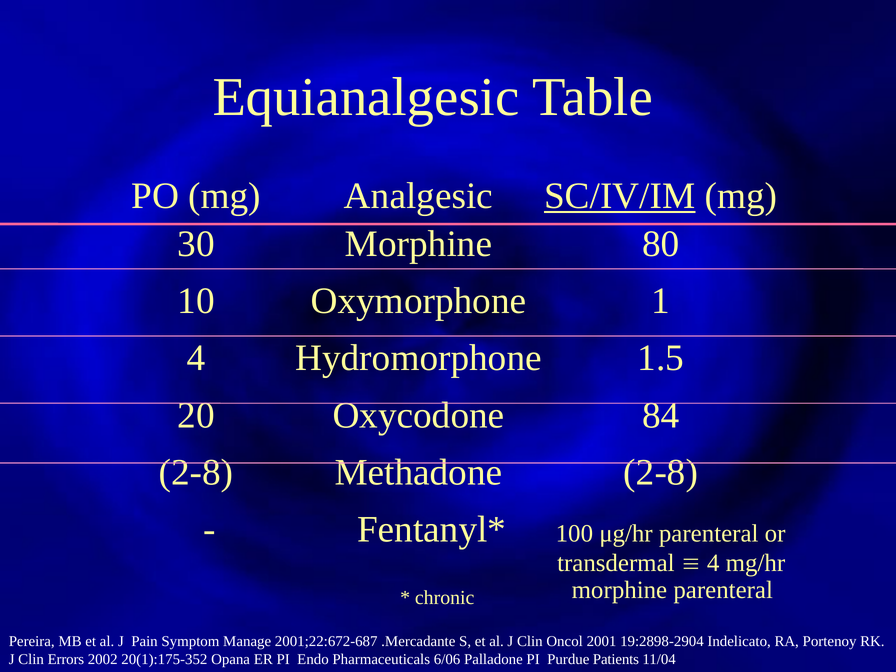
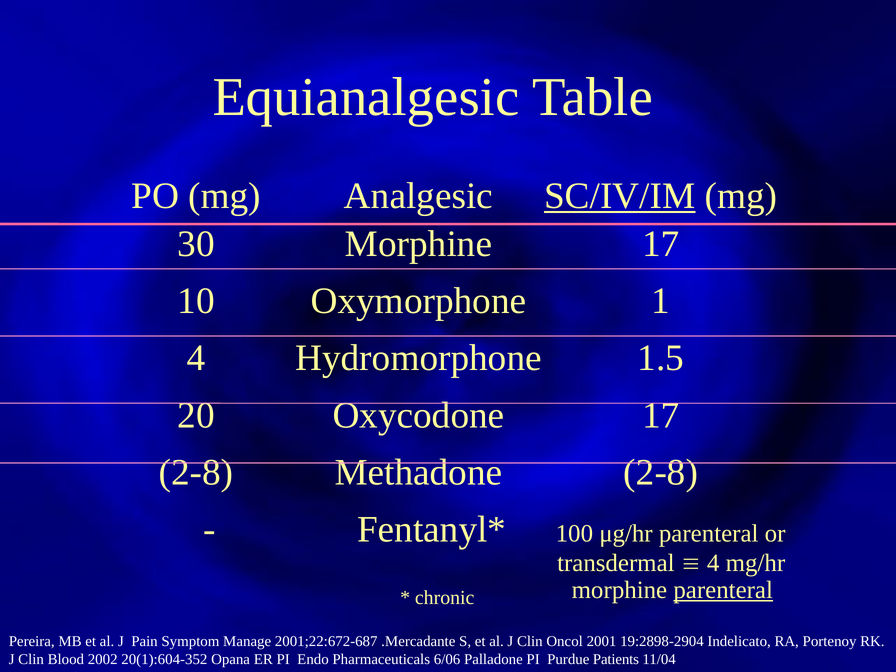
Morphine 80: 80 -> 17 (661, 244)
Oxycodone 84: 84 -> 17 (661, 415)
parenteral underline: none -> present (723, 590)
Errors: Errors -> Blood (66, 659)
20(1):175-352: 20(1):175-352 -> 20(1):604-352 (164, 659)
